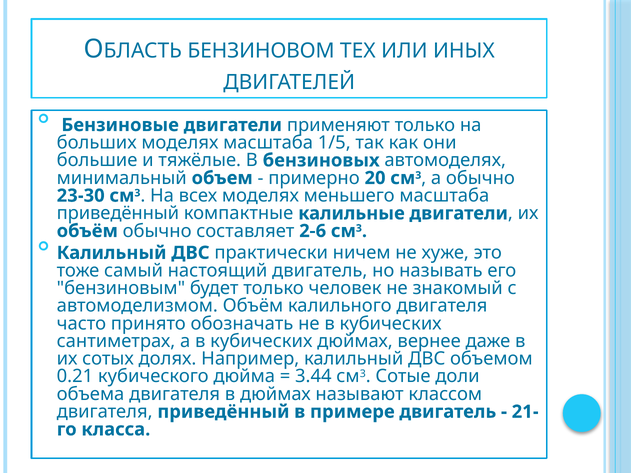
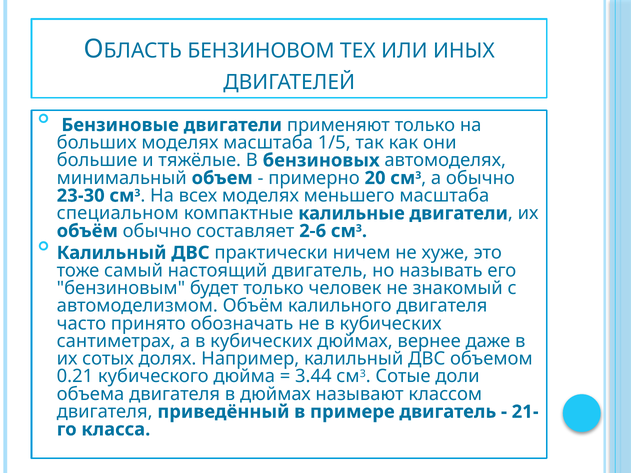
приведённый: приведённый -> специальном (118, 213)
